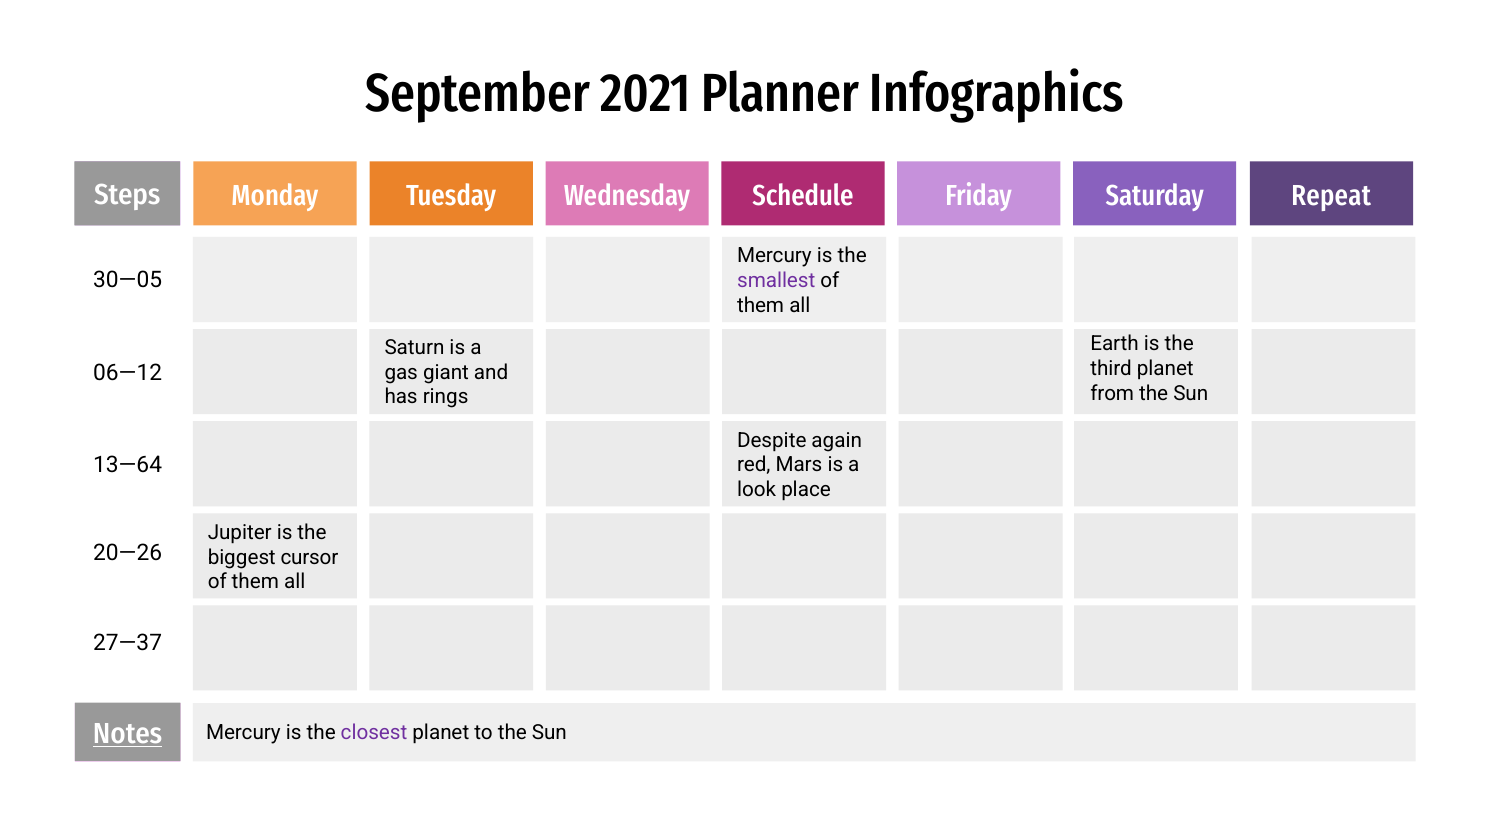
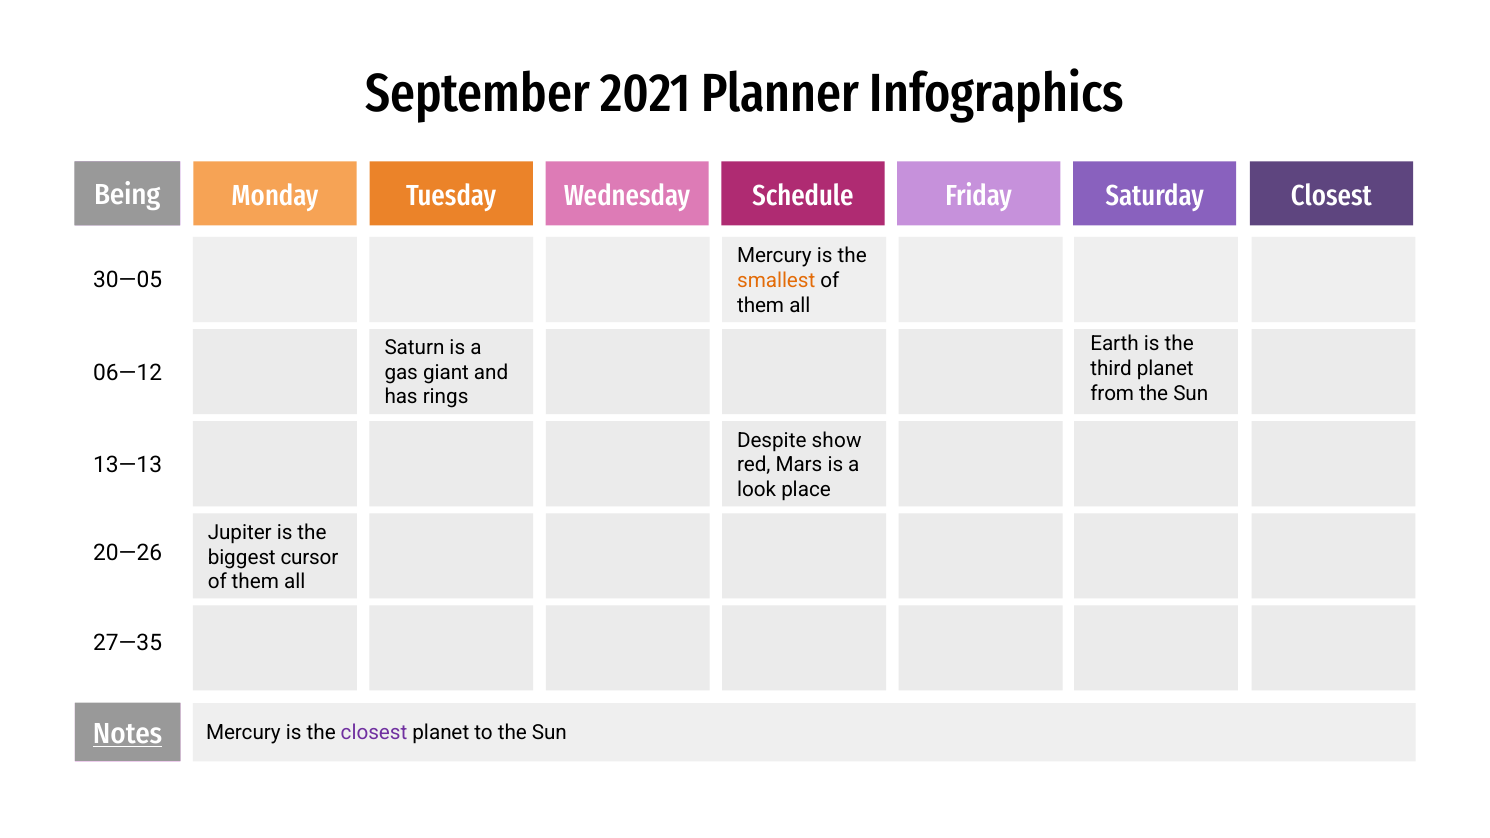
Steps: Steps -> Being (127, 195)
Saturday Repeat: Repeat -> Closest (1331, 196)
smallest colour: purple -> orange (776, 281)
again: again -> show (837, 440)
13—64: 13—64 -> 13—13 (128, 465)
27—37: 27—37 -> 27—35 (128, 643)
